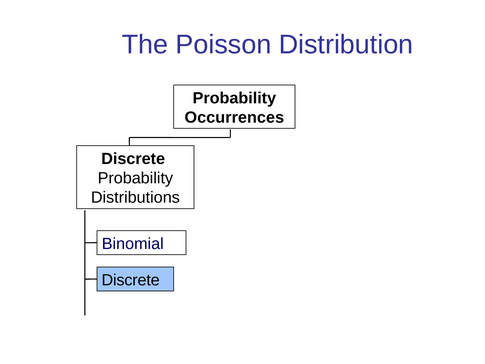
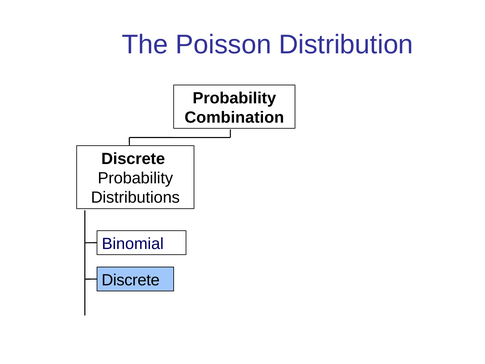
Occurrences: Occurrences -> Combination (234, 117)
